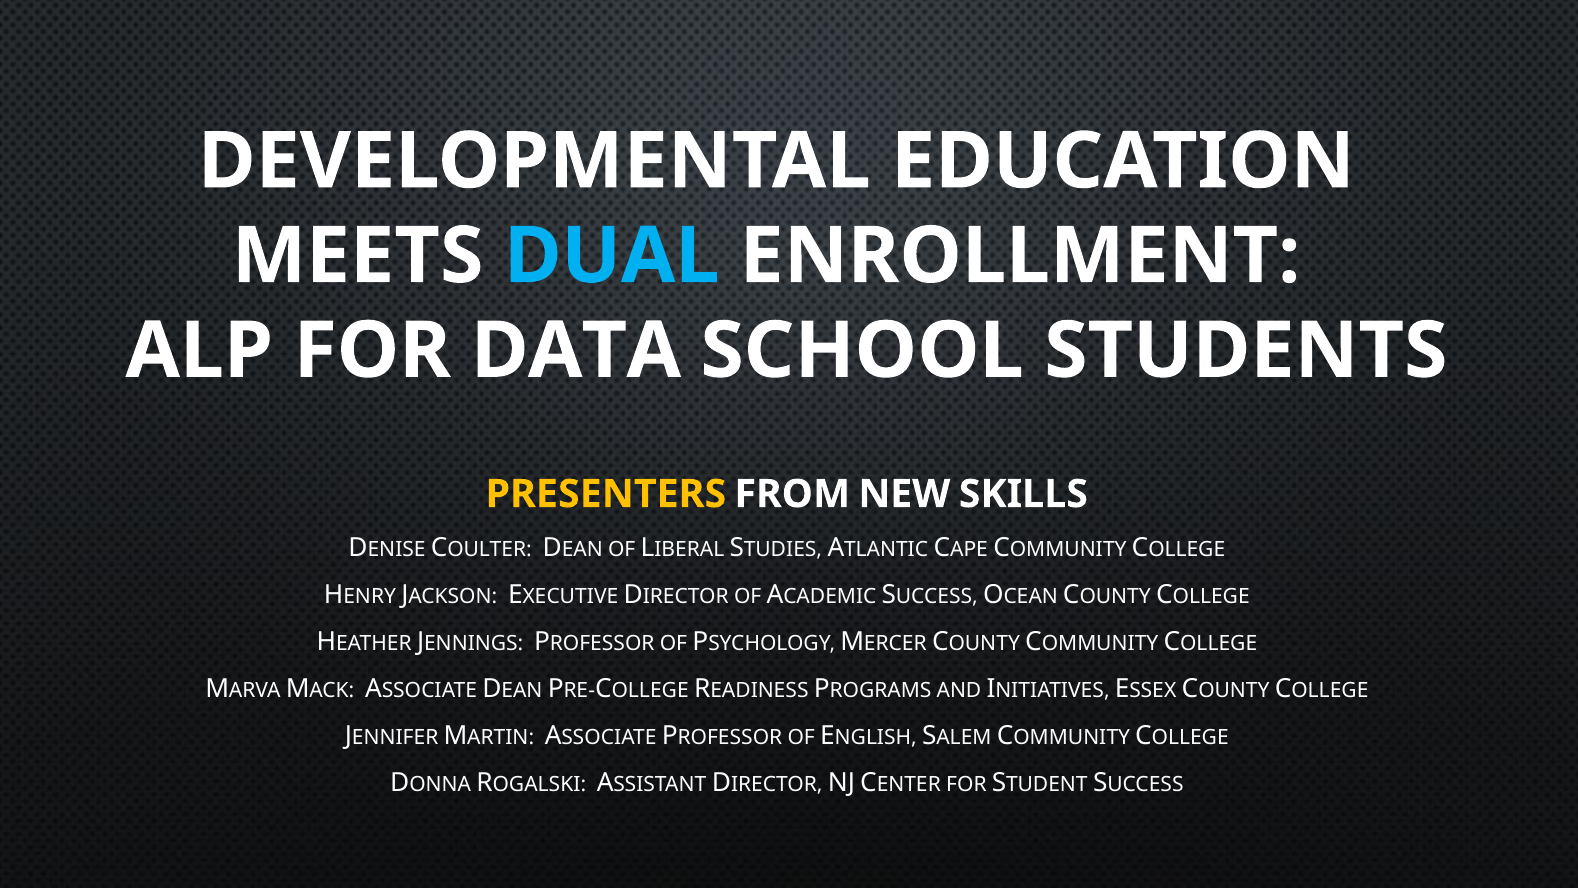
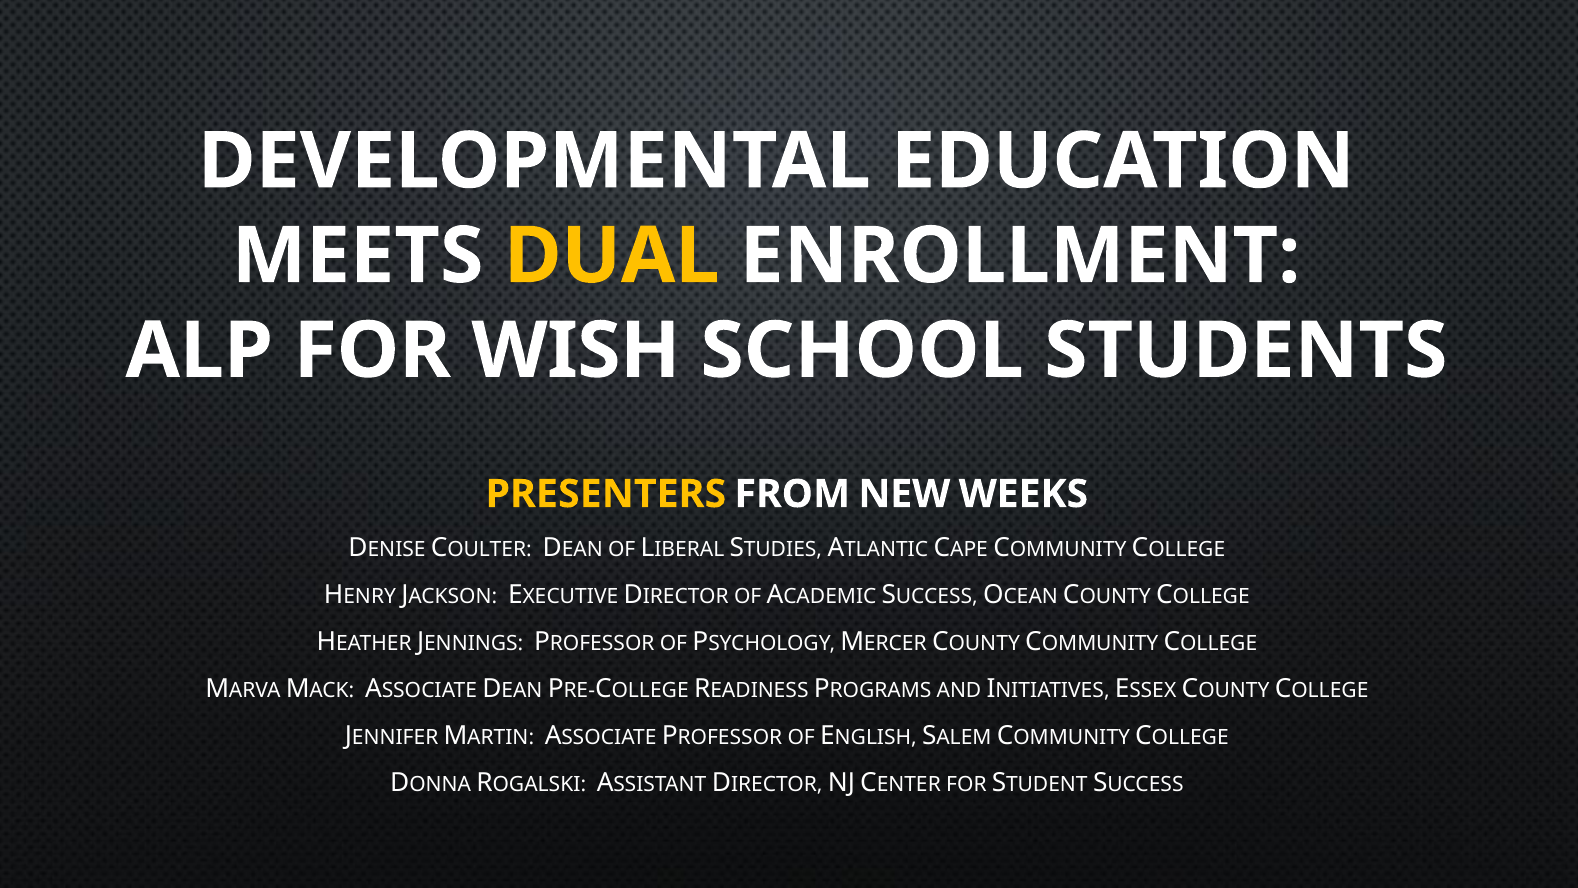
DUAL colour: light blue -> yellow (612, 256)
DATA: DATA -> WISH (576, 351)
SKILLS: SKILLS -> WEEKS (1023, 494)
